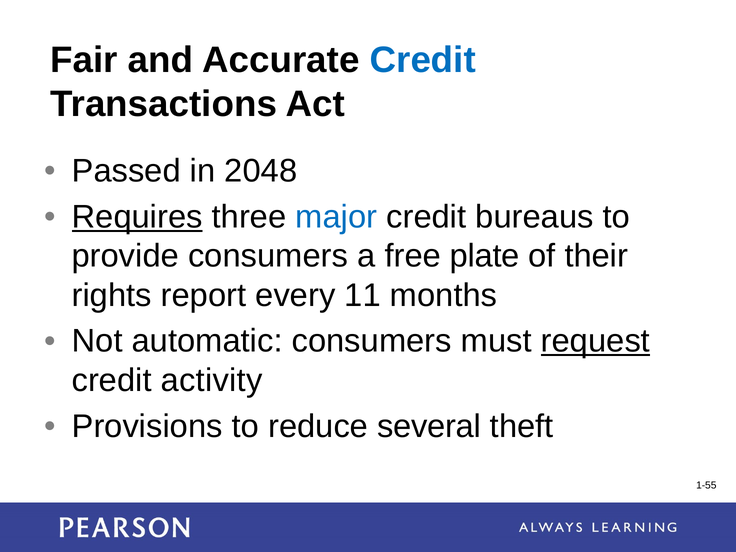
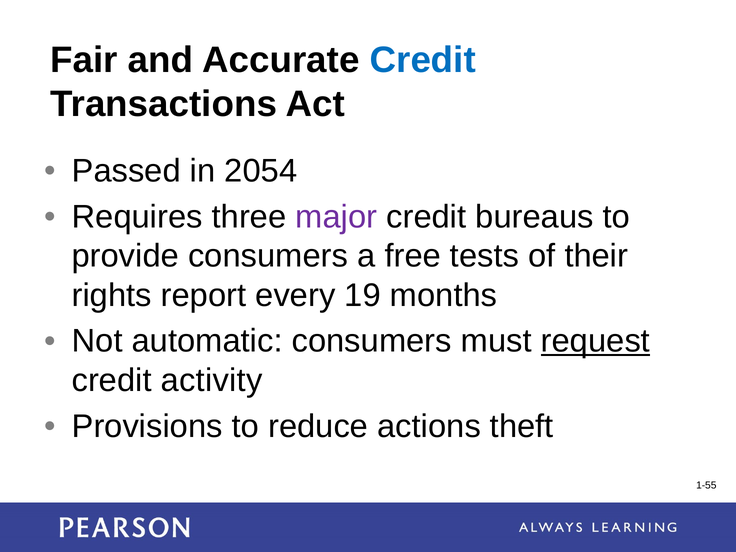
2048: 2048 -> 2054 (261, 171)
Requires underline: present -> none (137, 217)
major colour: blue -> purple (336, 217)
plate: plate -> tests (485, 256)
11: 11 -> 19 (363, 295)
several: several -> actions (429, 426)
